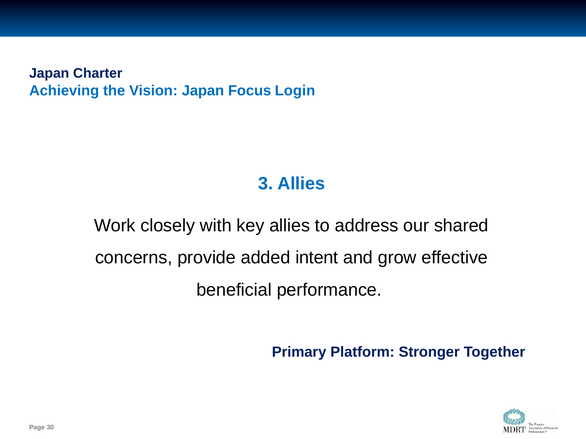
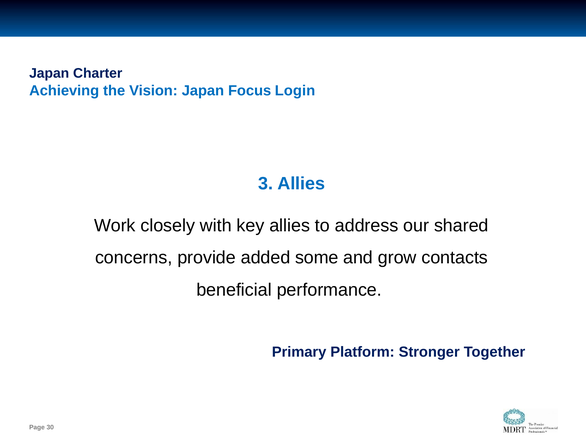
intent: intent -> some (317, 258)
effective: effective -> contacts (455, 258)
